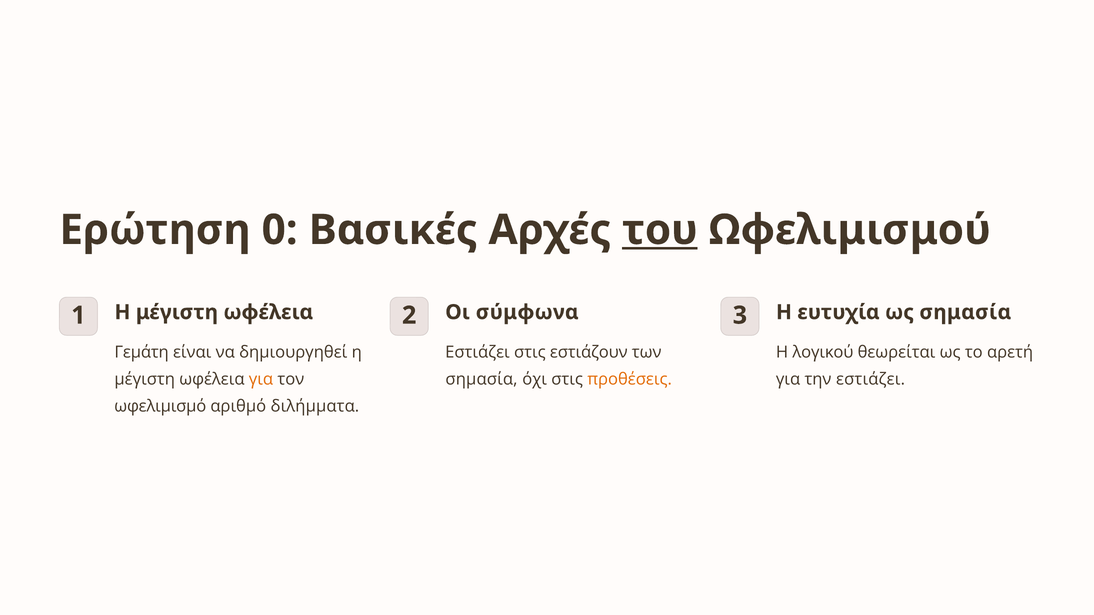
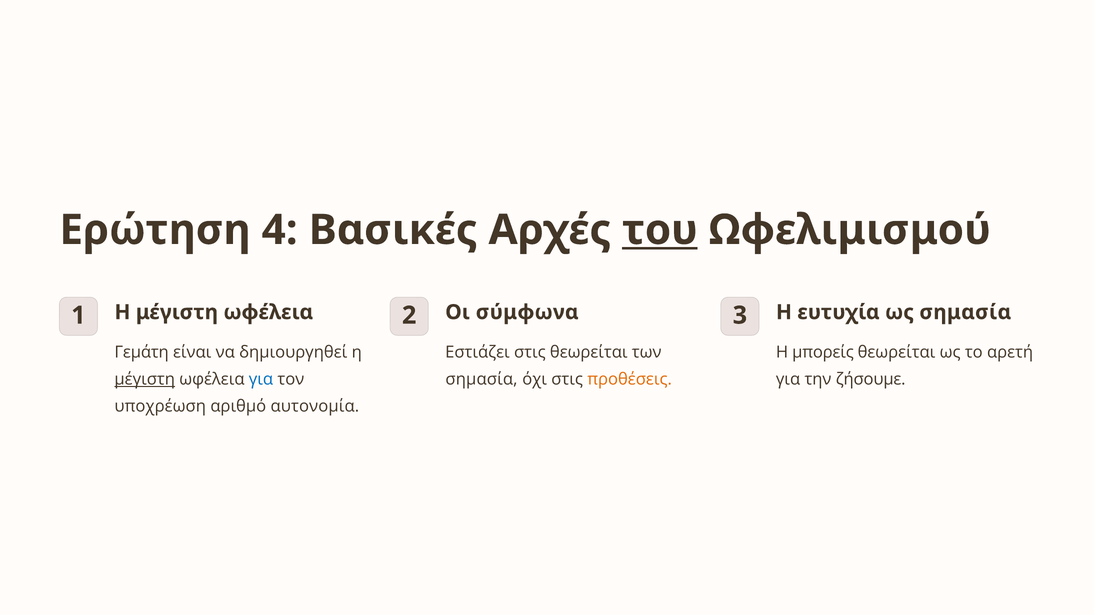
0: 0 -> 4 (280, 230)
στις εστιάζουν: εστιάζουν -> θεωρείται (589, 352)
λογικού: λογικού -> μπορείς (823, 352)
μέγιστη underline: none -> present (145, 379)
για colour: orange -> blue (261, 379)
την εστιάζει: εστιάζει -> ζήσουμε (871, 379)
ωφελιμισμό: ωφελιμισμό -> υποχρέωση (160, 406)
διλήμματα: διλήμματα -> αυτονομία (315, 406)
